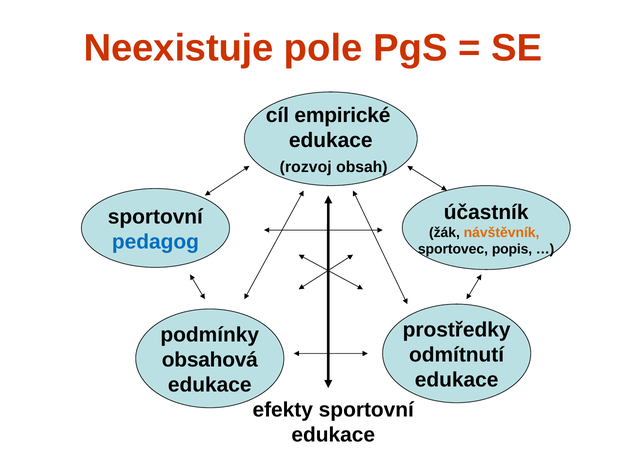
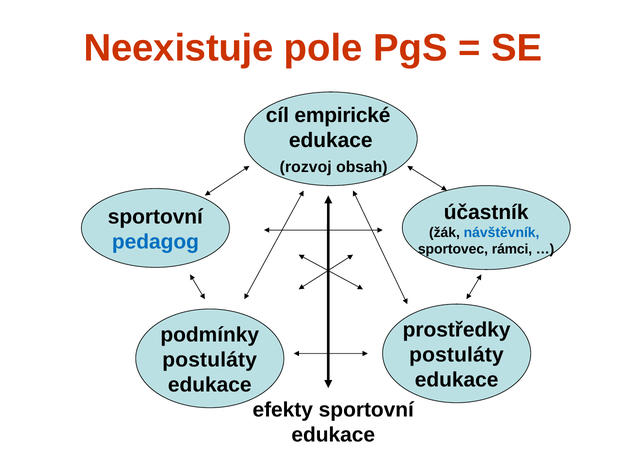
návštěvník colour: orange -> blue (502, 233)
popis: popis -> rámci (512, 250)
odmítnutí: odmítnutí -> postuláty (456, 355)
obsahová: obsahová -> postuláty (210, 360)
